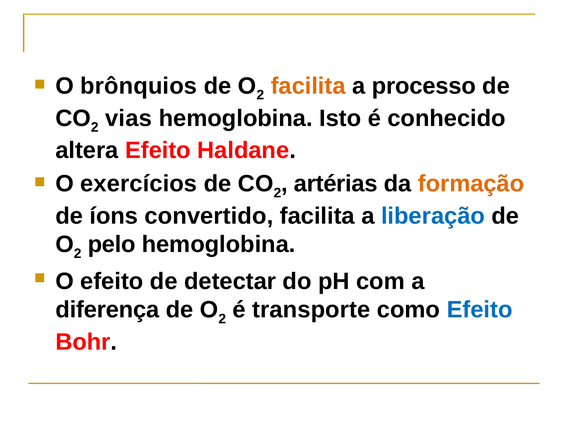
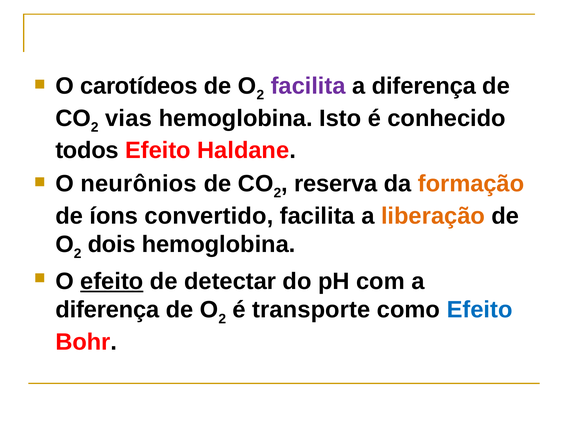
brônquios: brônquios -> carotídeos (139, 86)
facilita colour: orange -> purple (308, 86)
processo: processo -> diferença (424, 86)
altera: altera -> todos (87, 150)
exercícios: exercícios -> neurônios (139, 184)
artérias: artérias -> reserva (336, 184)
liberação colour: blue -> orange (433, 216)
pelo: pelo -> dois (112, 244)
efeito underline: none -> present (112, 281)
